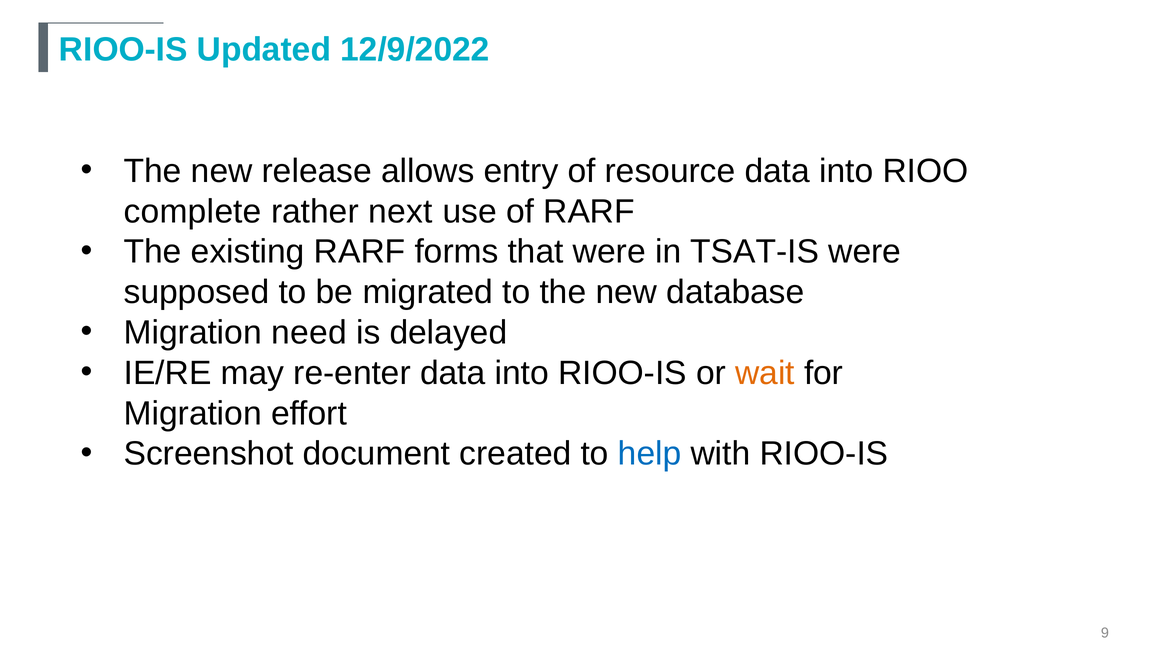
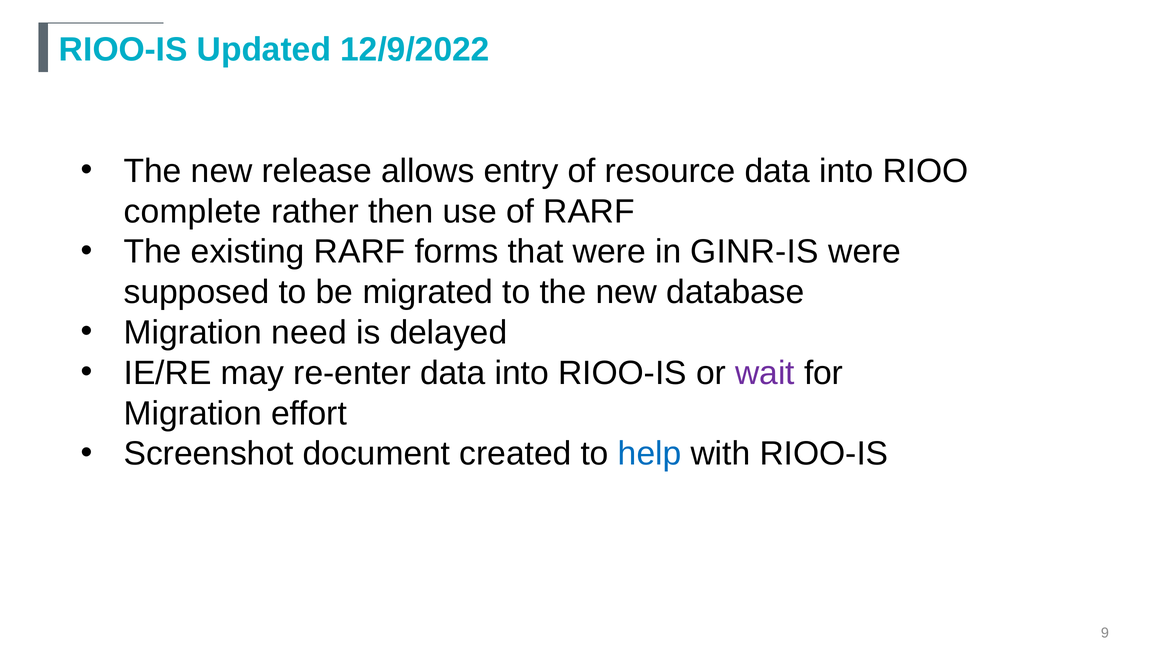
next: next -> then (401, 211)
TSAT-IS: TSAT-IS -> GINR-IS (755, 252)
wait colour: orange -> purple (765, 373)
